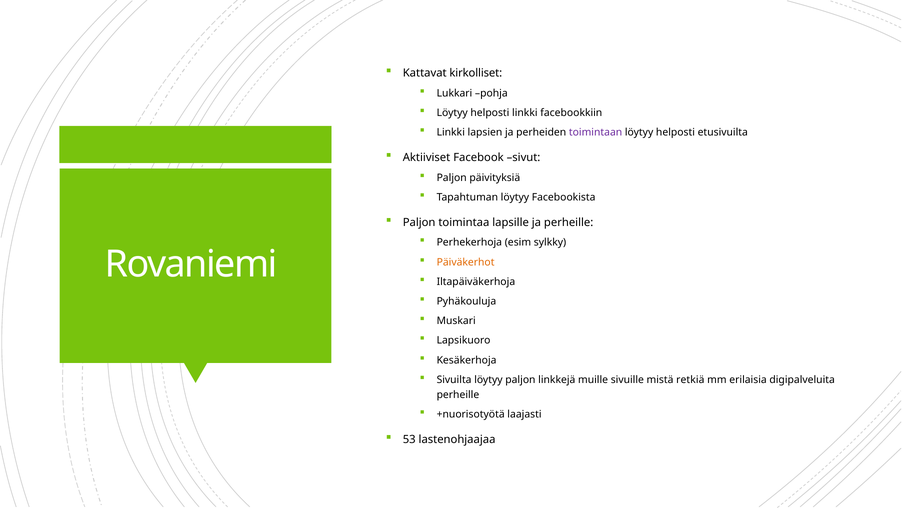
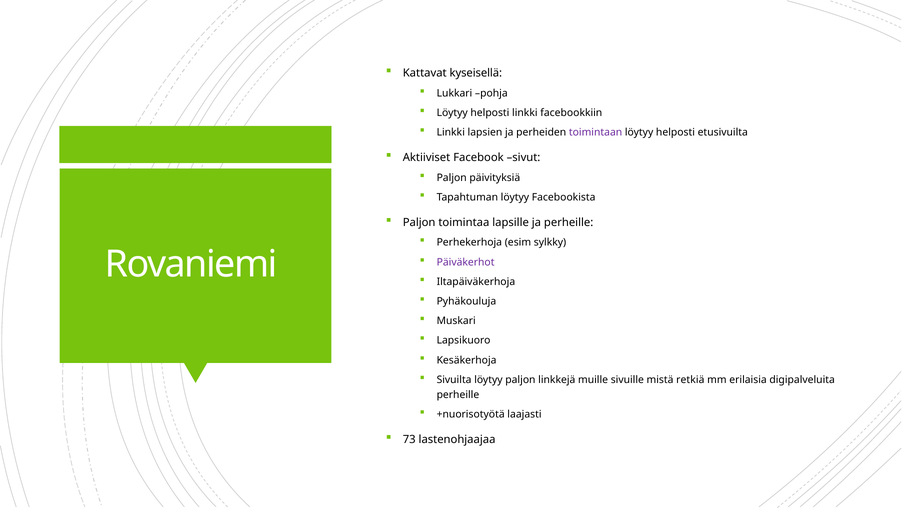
kirkolliset: kirkolliset -> kyseisellä (476, 73)
Päiväkerhot colour: orange -> purple (466, 262)
53: 53 -> 73 (409, 439)
